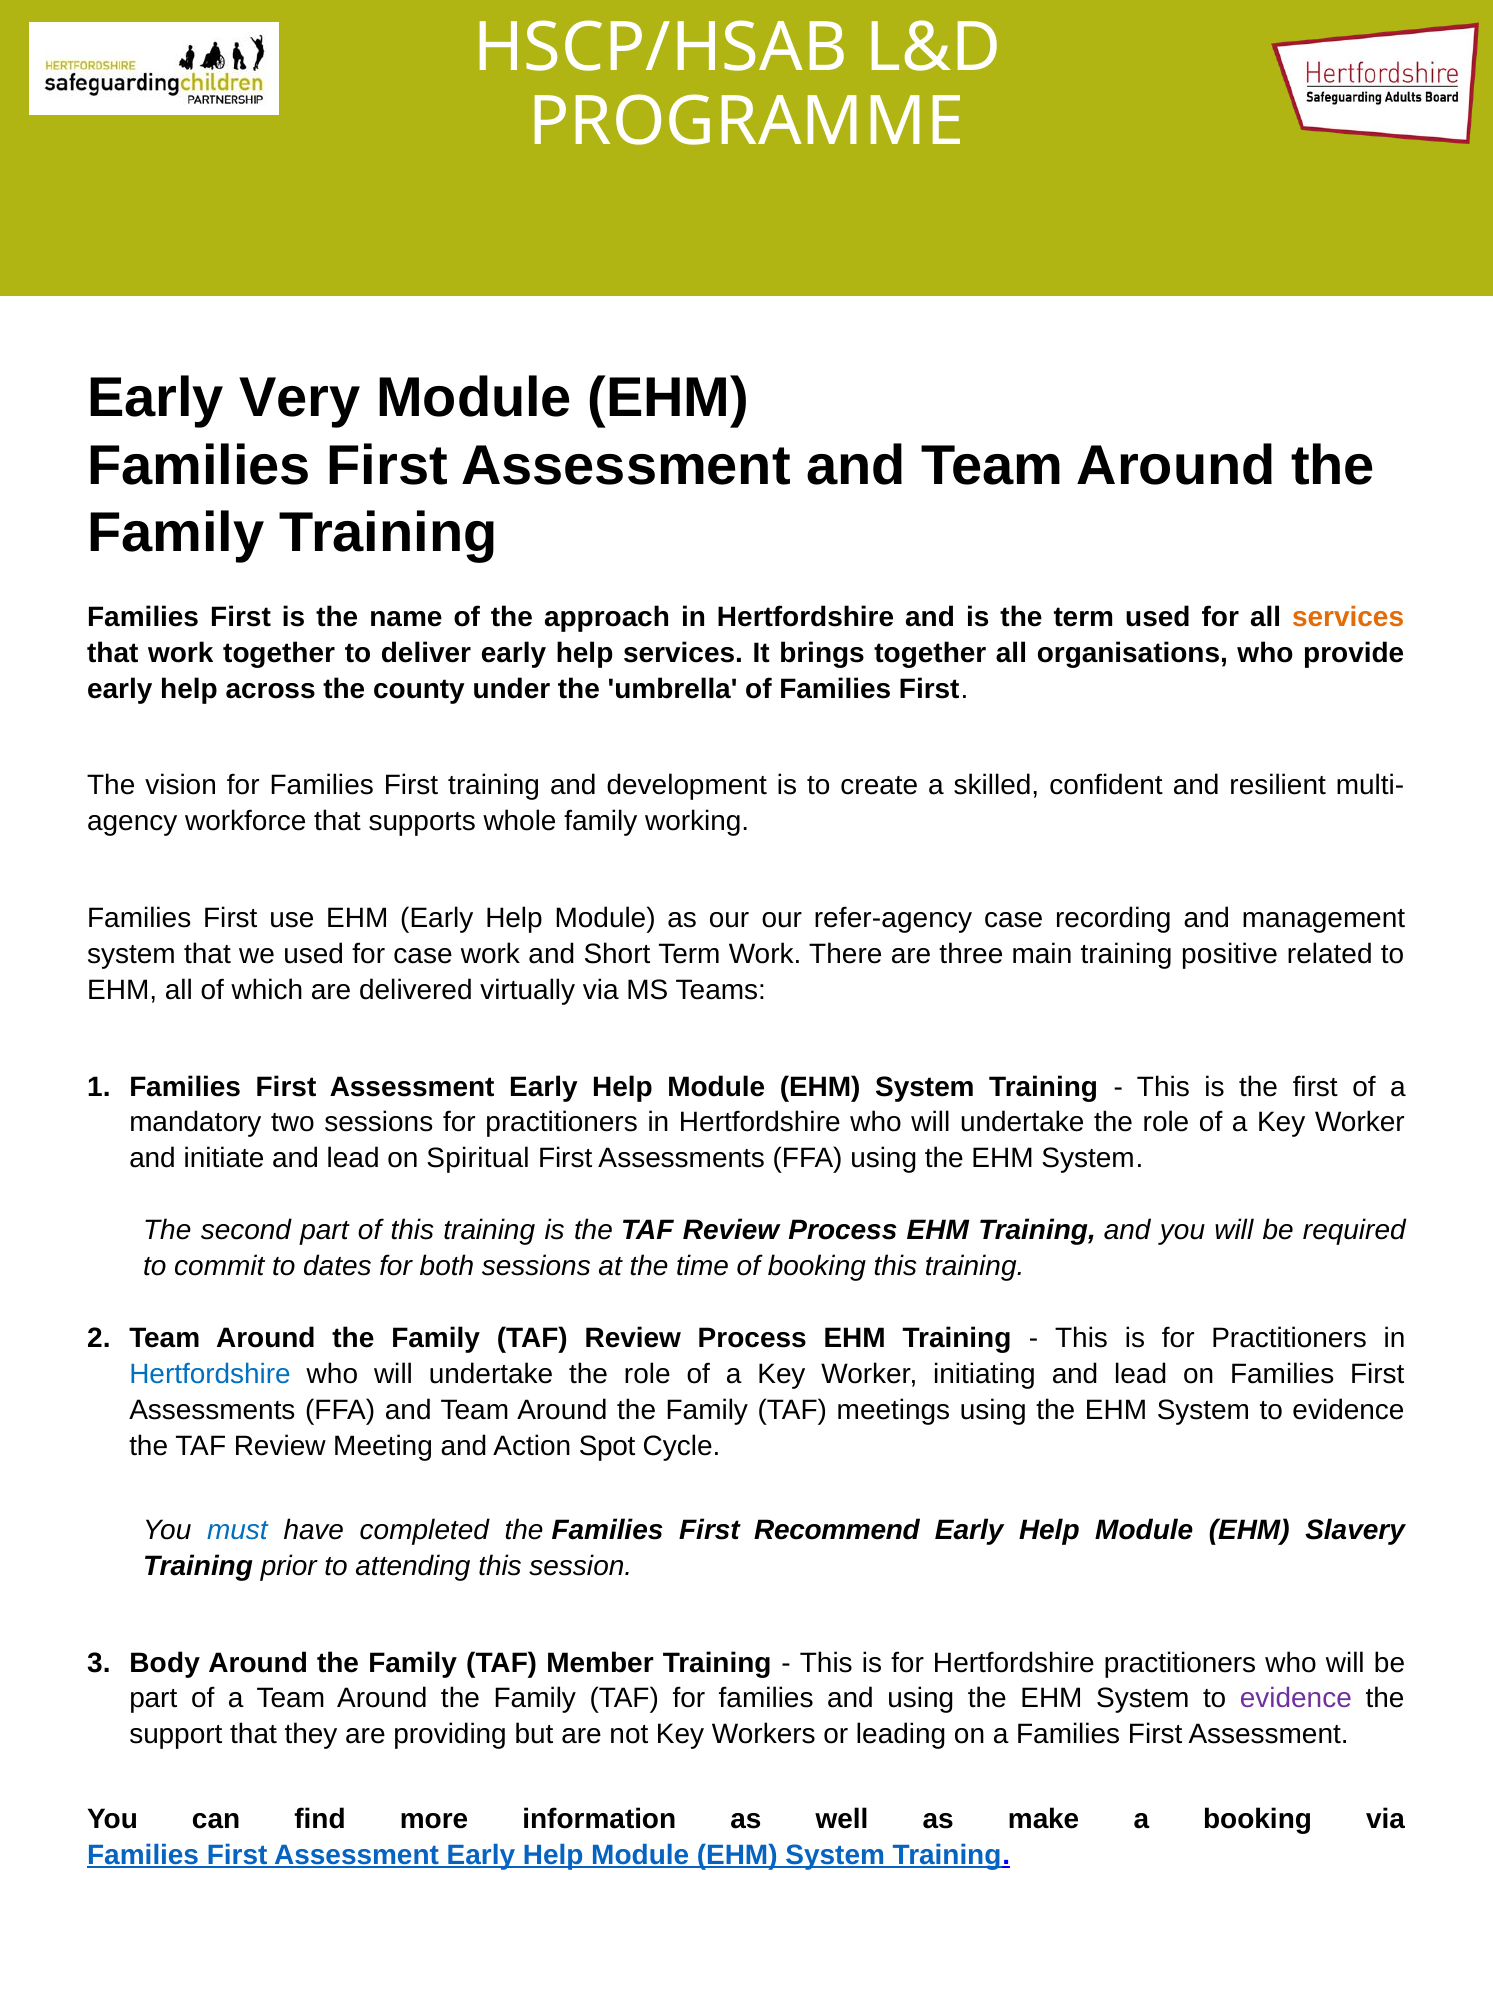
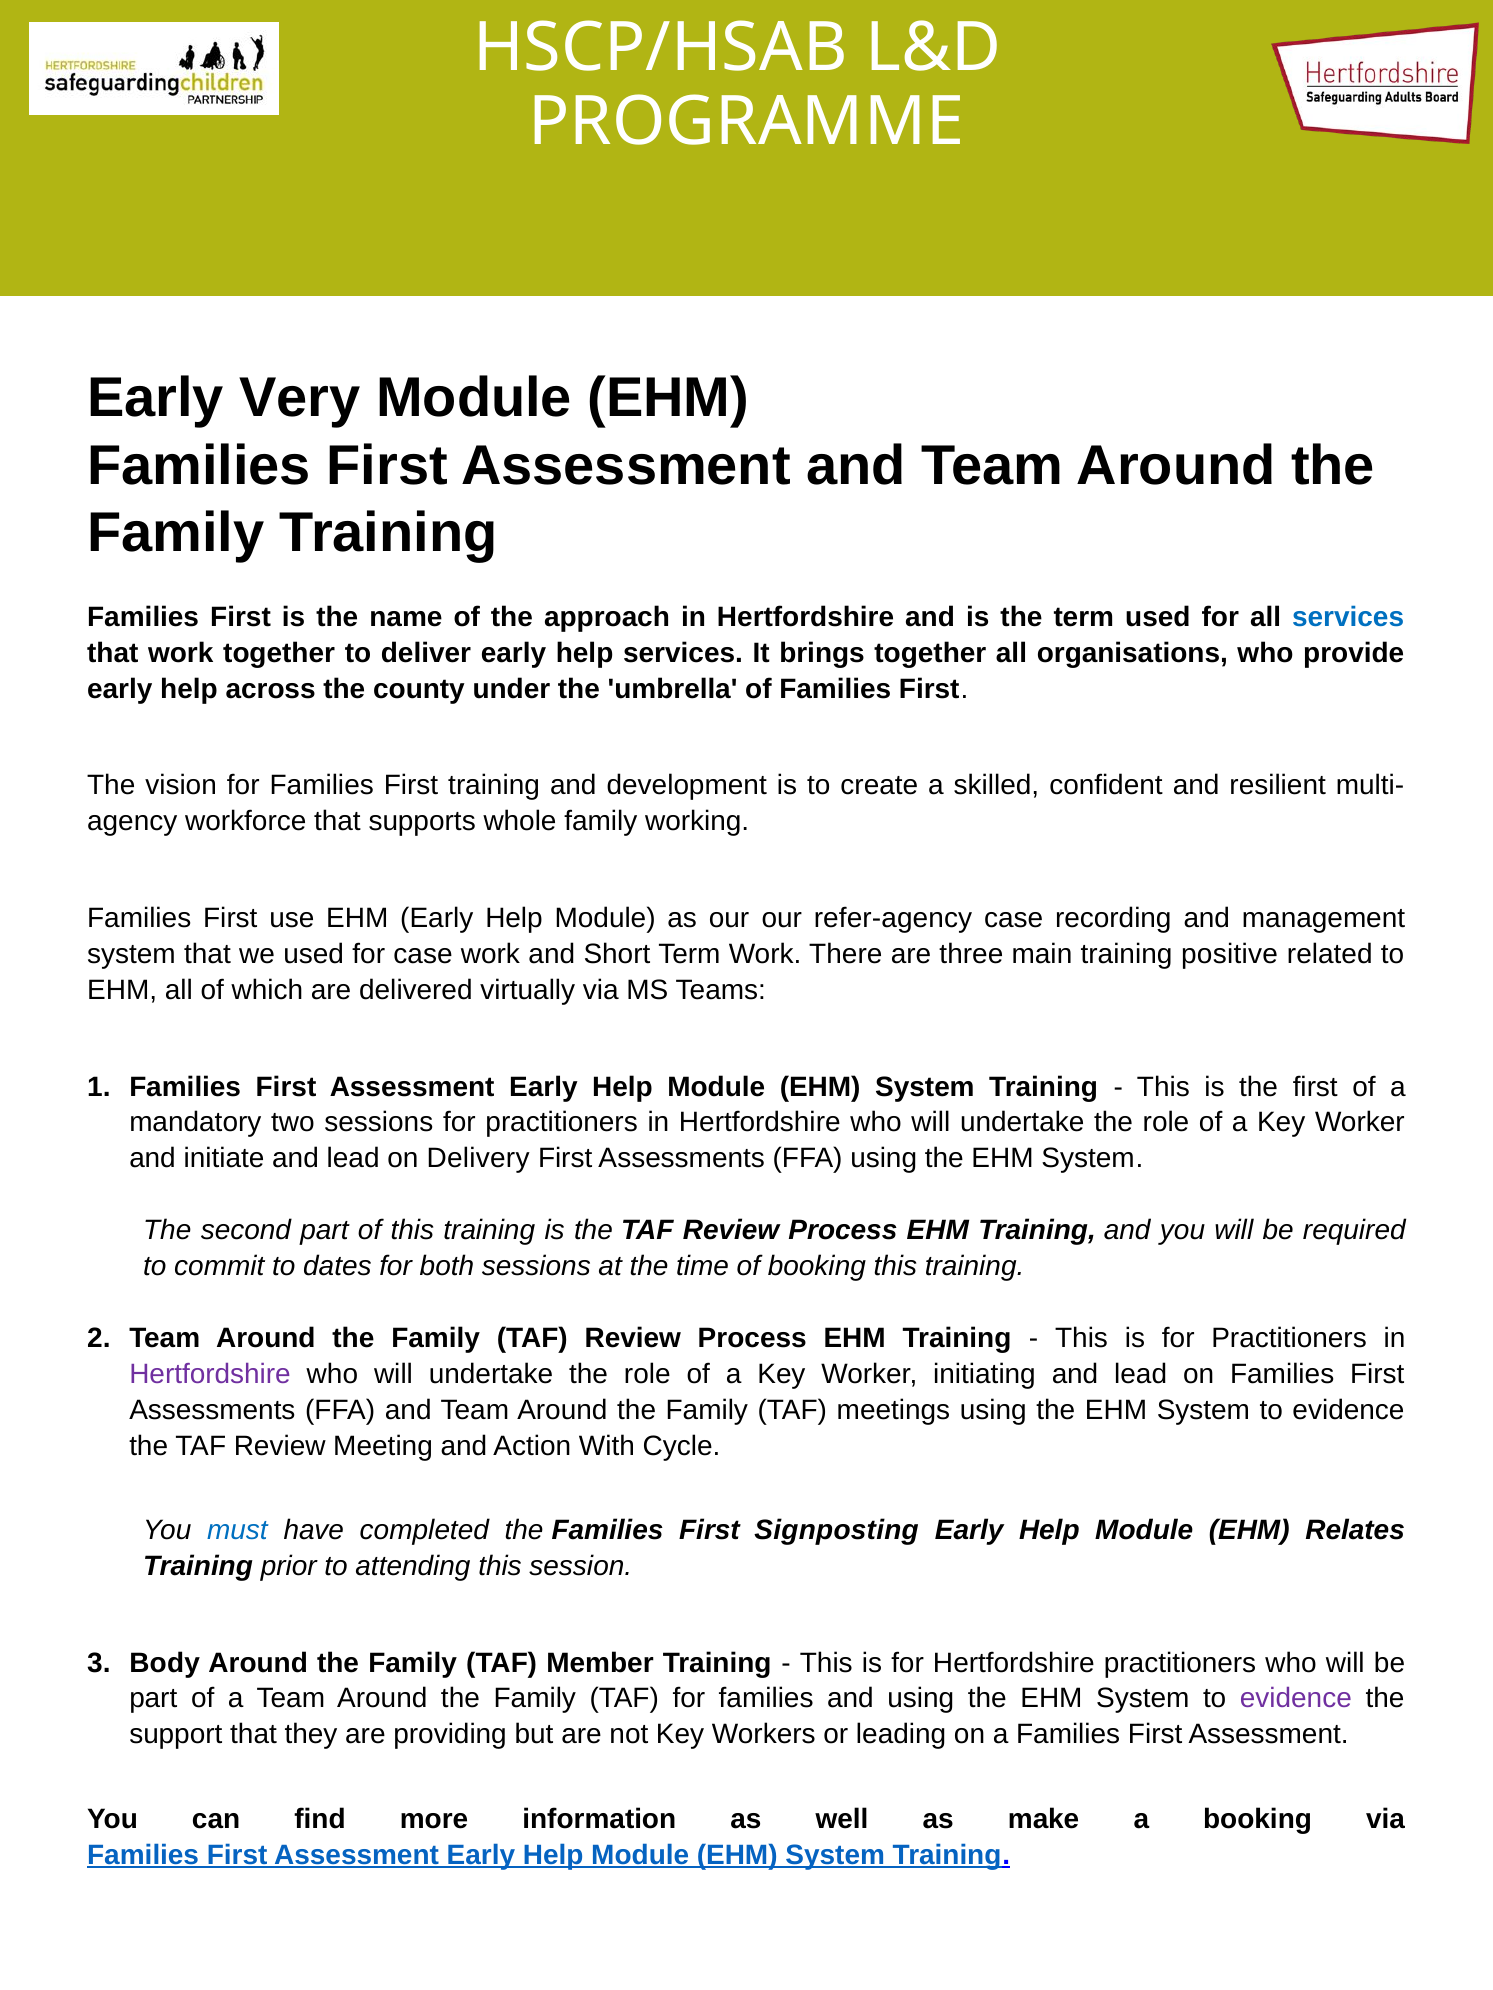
services colour: orange -> blue (1348, 617)
Spiritual: Spiritual -> Delivery (478, 1159)
Hertfordshire colour: blue -> purple (210, 1375)
Spot: Spot -> With (607, 1446)
Recommend: Recommend -> Signposting (837, 1531)
Slavery: Slavery -> Relates (1355, 1531)
